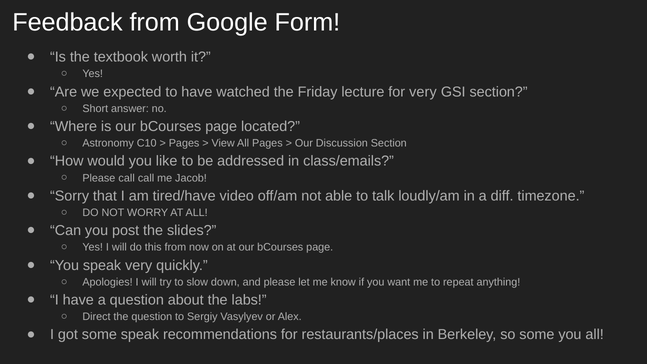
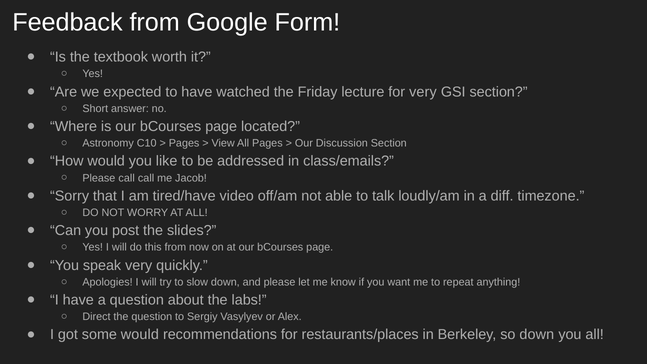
some speak: speak -> would (140, 335)
so some: some -> down (537, 335)
